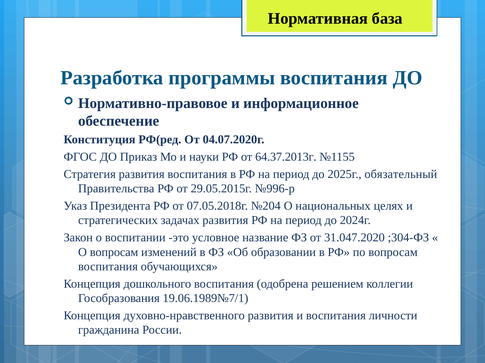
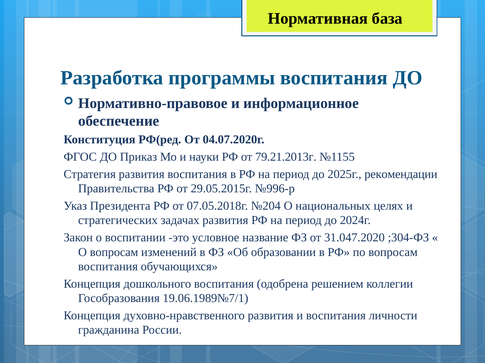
64.37.2013г: 64.37.2013г -> 79.21.2013г (286, 157)
обязательный: обязательный -> рекомендации (401, 174)
